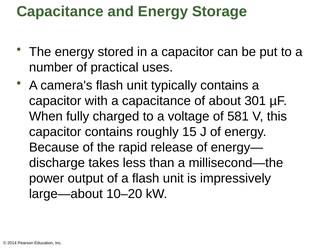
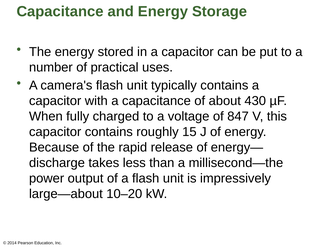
301: 301 -> 430 (255, 101)
581: 581 -> 847 (238, 116)
